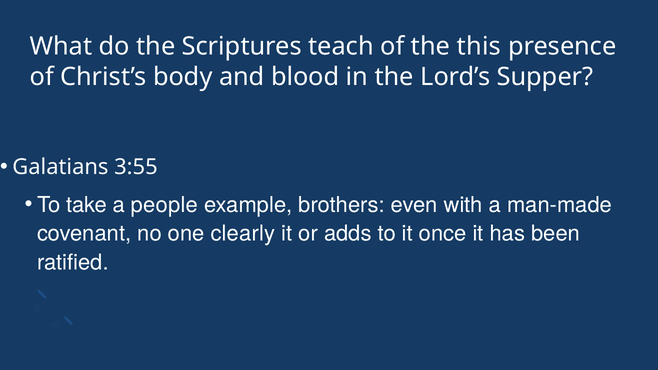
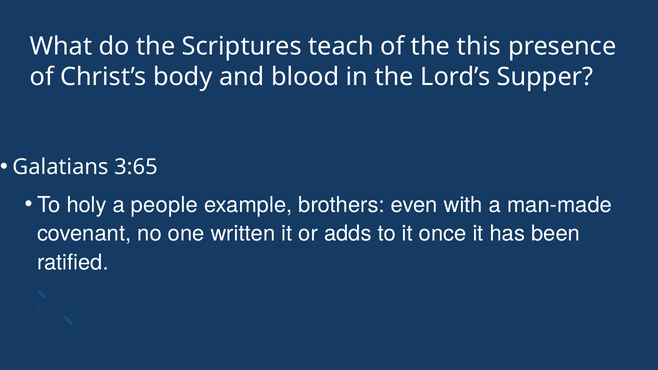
3:55: 3:55 -> 3:65 (136, 167)
take: take -> holy (87, 205)
clearly: clearly -> written (243, 234)
